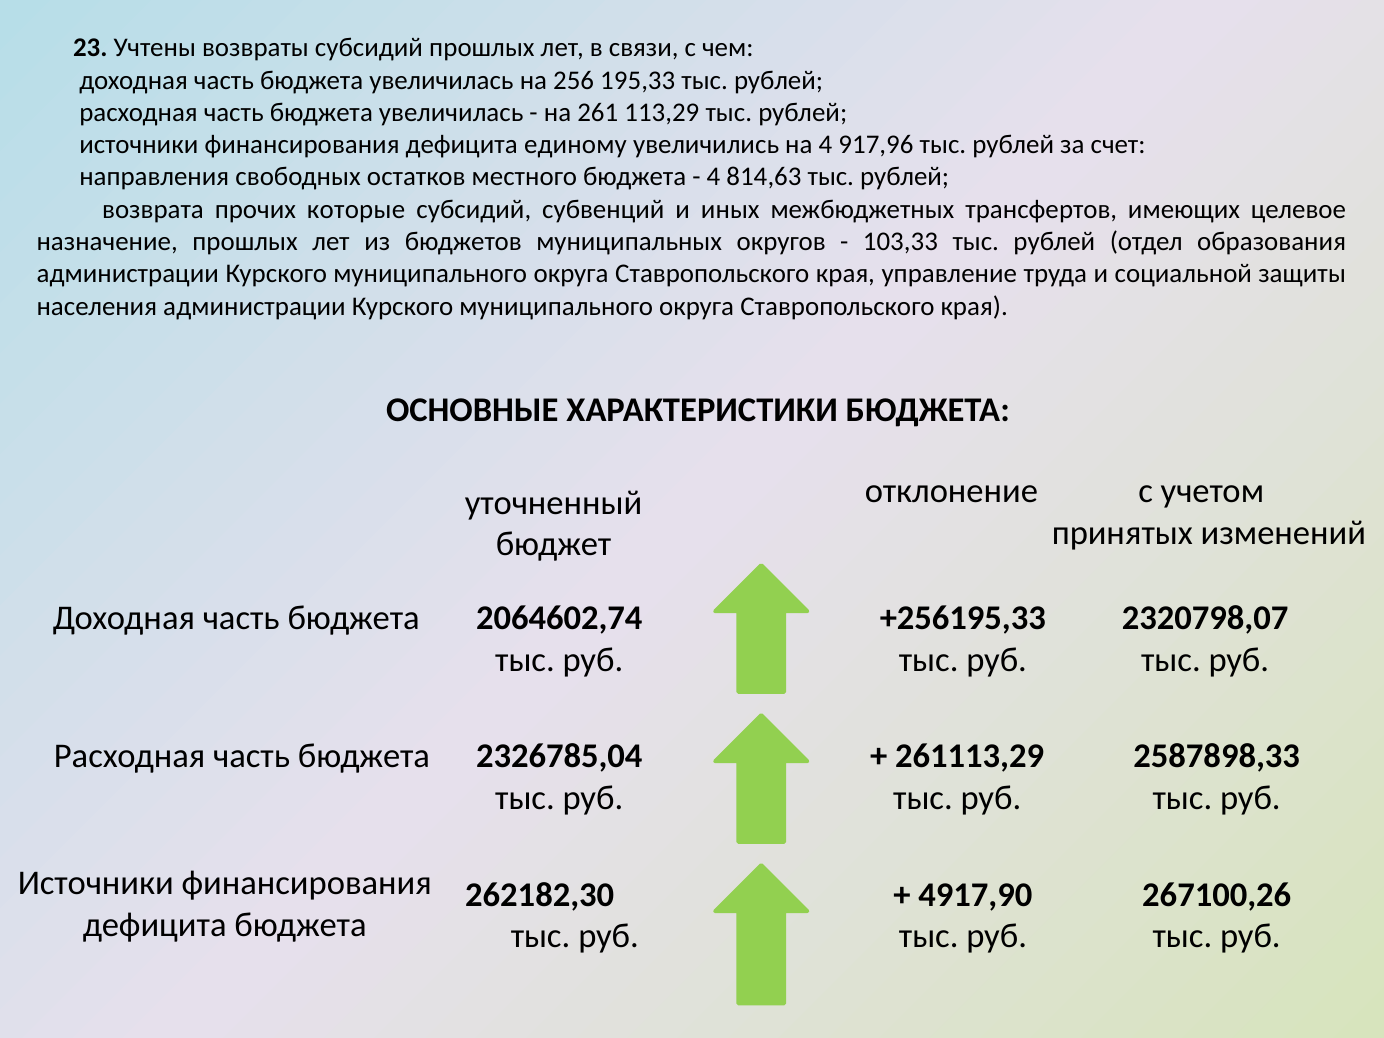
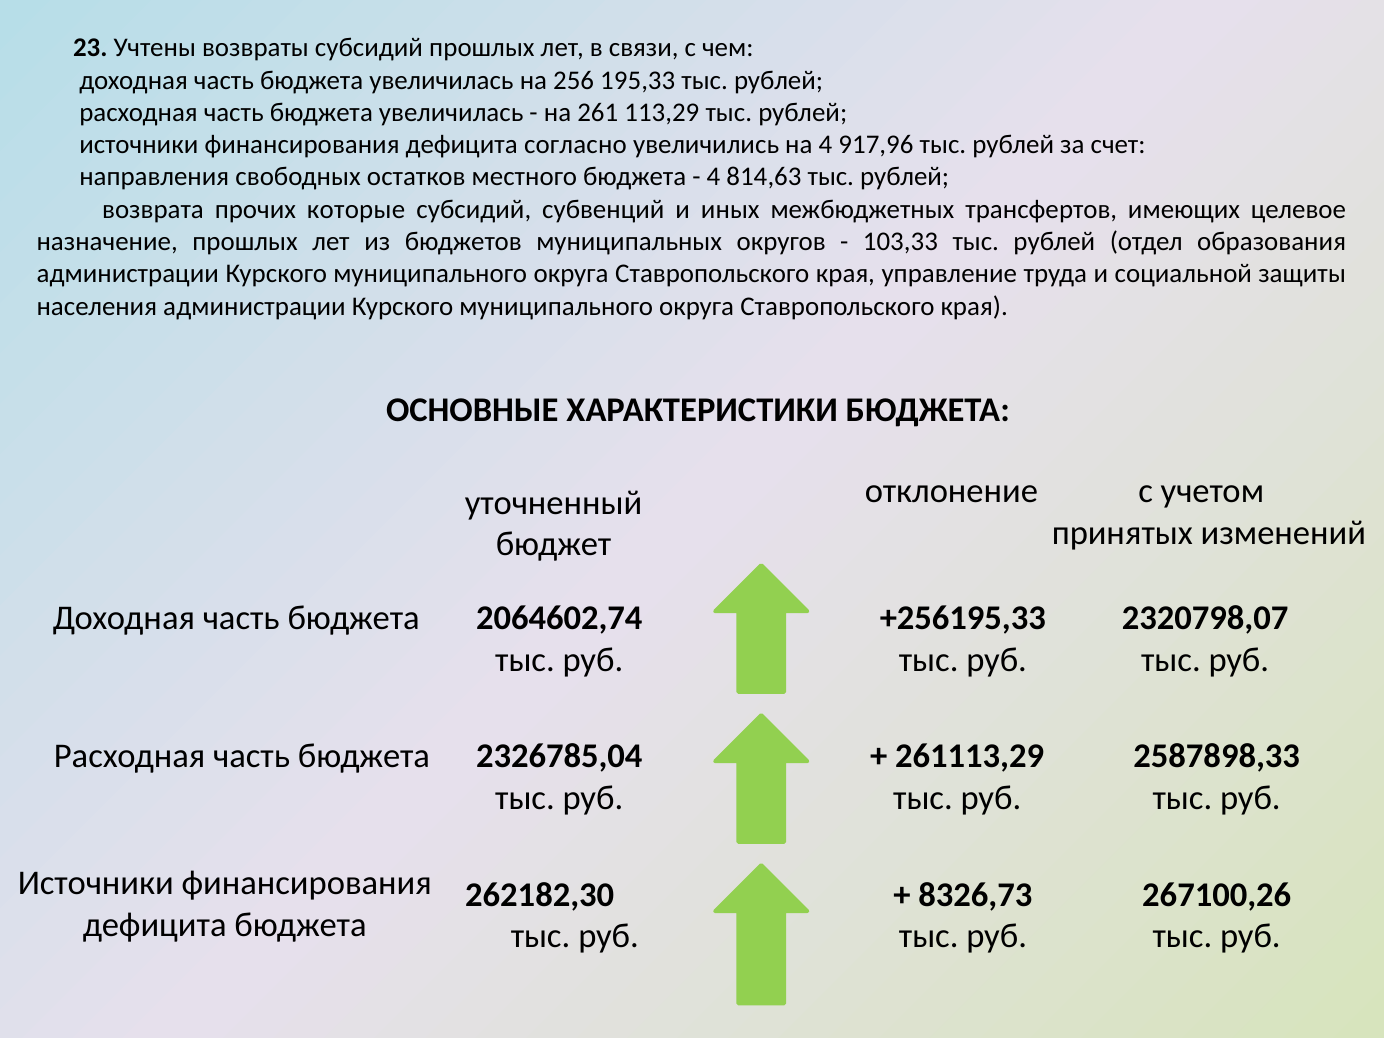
единому: единому -> согласно (575, 145)
4917,90: 4917,90 -> 8326,73 (975, 895)
